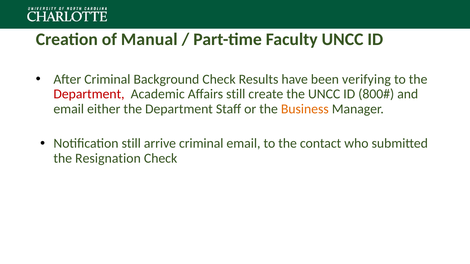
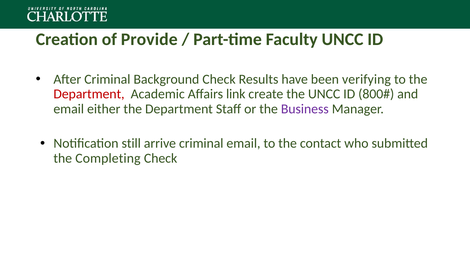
Manual: Manual -> Provide (149, 39)
Affairs still: still -> link (236, 94)
Business colour: orange -> purple (305, 109)
Resignation: Resignation -> Completing (108, 158)
